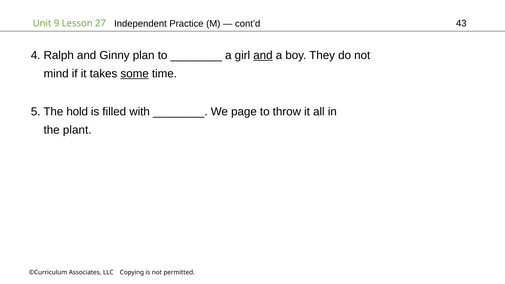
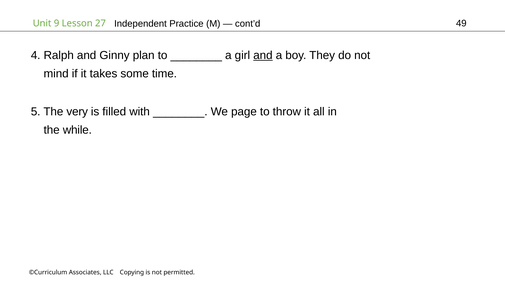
43: 43 -> 49 (461, 23)
some underline: present -> none (135, 74)
hold: hold -> very (77, 112)
plant: plant -> while (77, 130)
